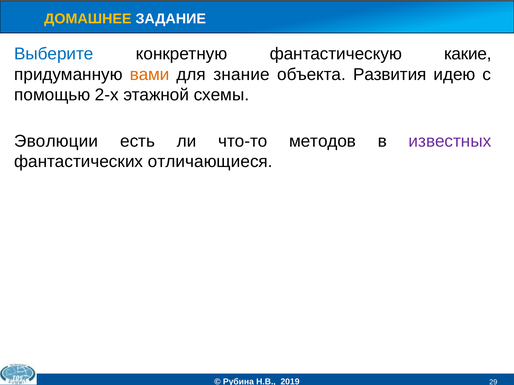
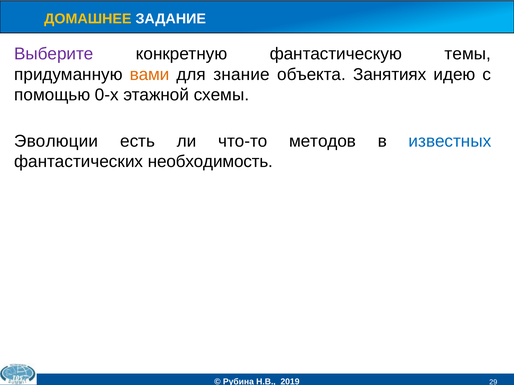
Выберите colour: blue -> purple (54, 54)
какие: какие -> темы (468, 54)
Развития: Развития -> Занятиях (390, 74)
2-х: 2-х -> 0-х (107, 95)
известных colour: purple -> blue (450, 141)
отличающиеся: отличающиеся -> необходимость (210, 162)
